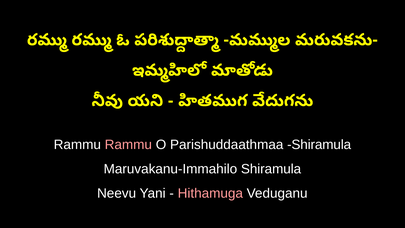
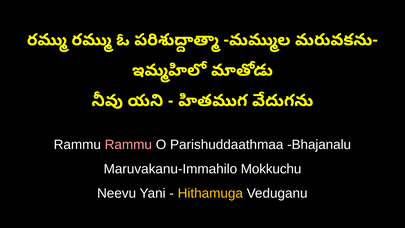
Parishuddaathmaa Shiramula: Shiramula -> Bhajanalu (319, 145)
Maruvakanu-Immahilo Shiramula: Shiramula -> Mokkuchu (271, 169)
Hithamuga colour: pink -> yellow (210, 193)
